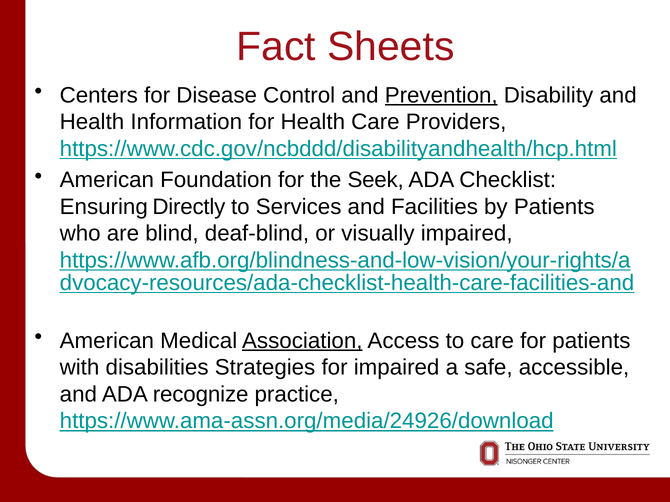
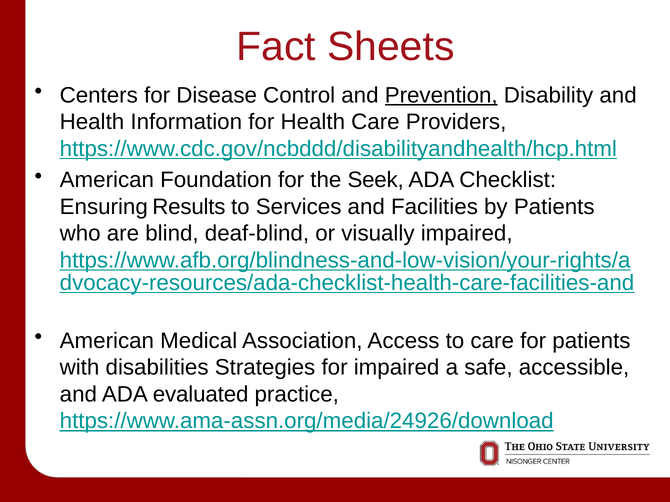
Directly: Directly -> Results (189, 207)
Association underline: present -> none (302, 341)
recognize: recognize -> evaluated (201, 395)
